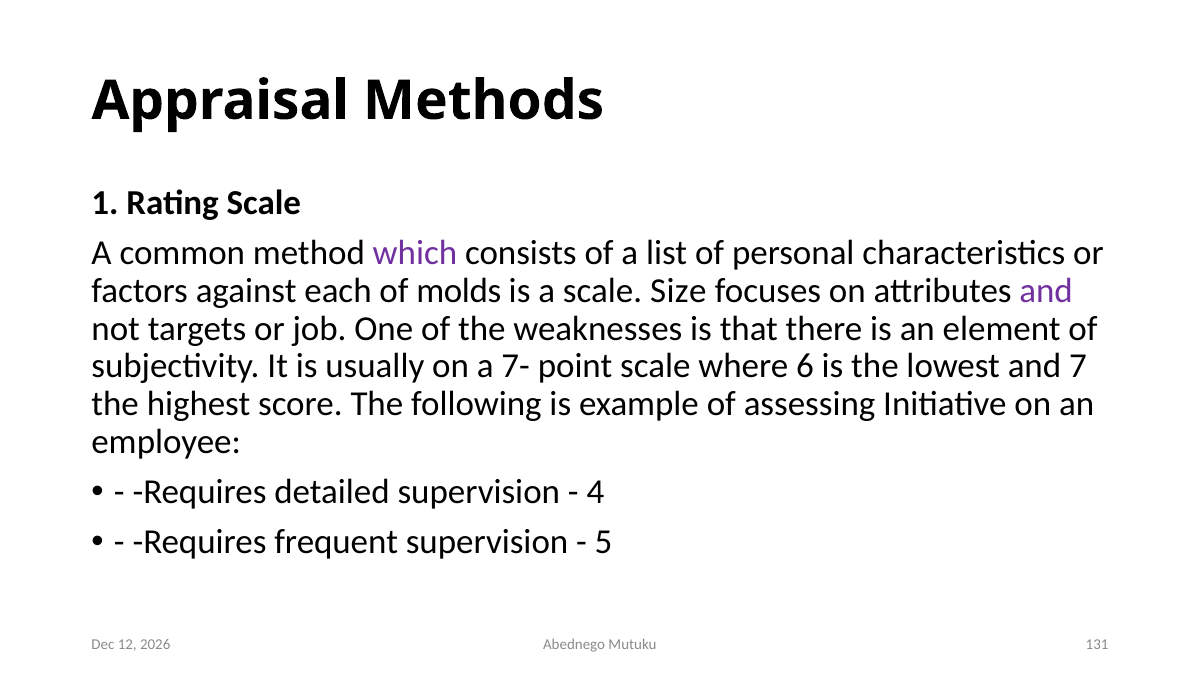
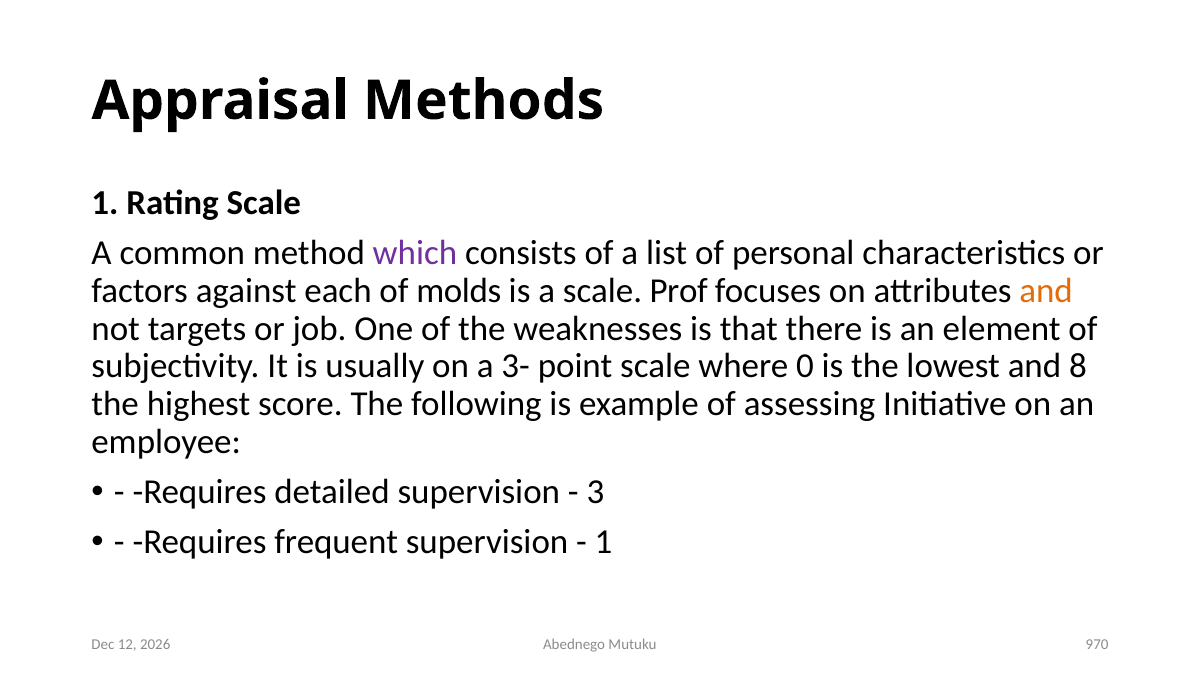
Size: Size -> Prof (679, 291)
and colour: purple -> orange (1046, 291)
7-: 7- -> 3- (516, 366)
6: 6 -> 0 (805, 366)
7: 7 -> 8 (1078, 366)
4: 4 -> 3 (595, 492)
5: 5 -> 1 (604, 542)
131: 131 -> 970 (1097, 644)
